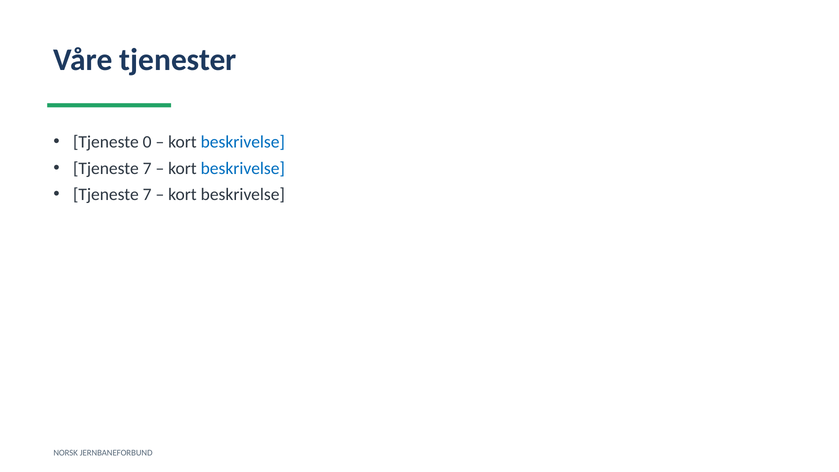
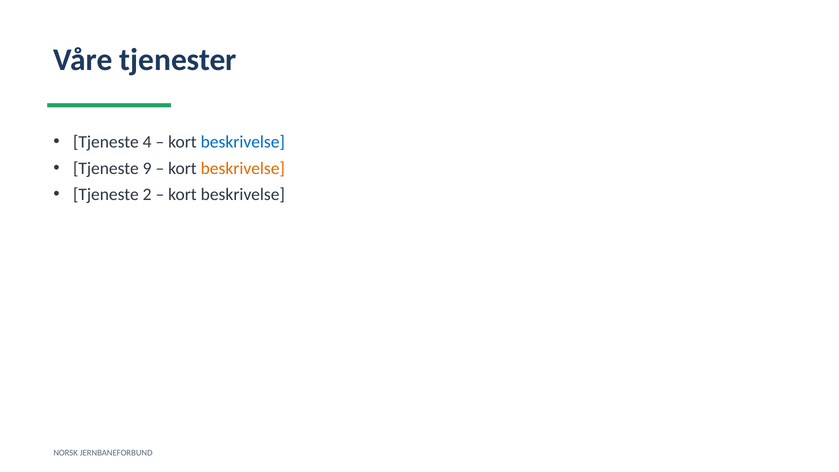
0: 0 -> 4 (147, 142)
7: 7 -> 9 (147, 168)
beskrivelse colour: blue -> orange (243, 168)
7: 7 -> 2 (147, 195)
